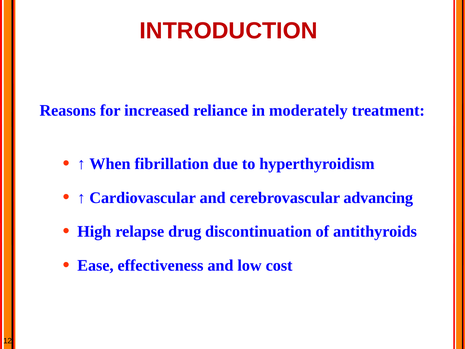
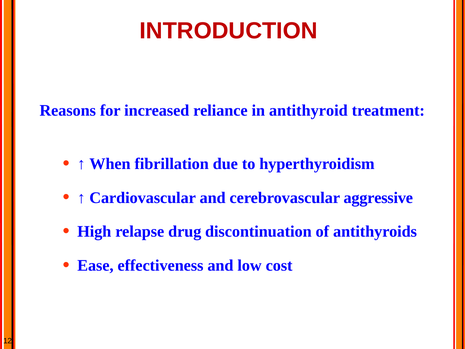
moderately: moderately -> antithyroid (308, 110)
advancing: advancing -> aggressive (378, 198)
